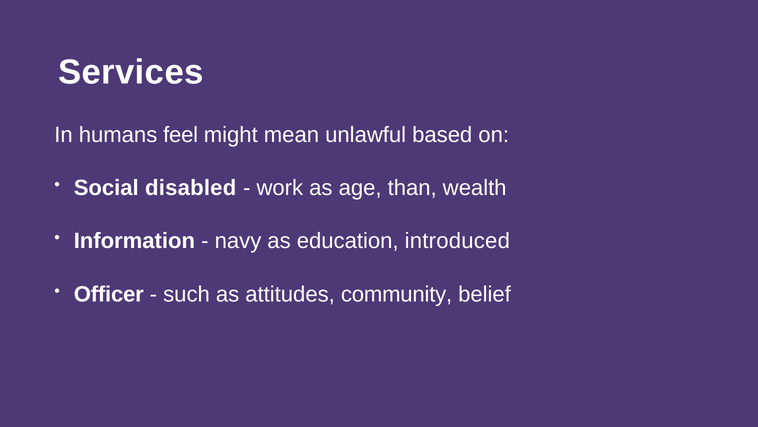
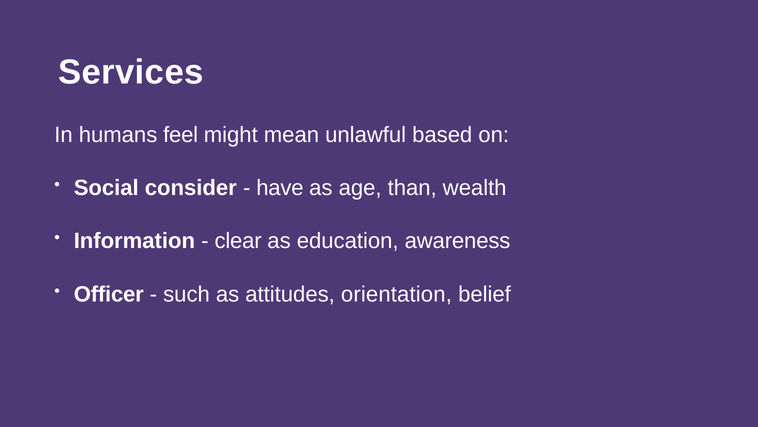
disabled: disabled -> consider (191, 188)
work: work -> have (280, 188)
navy: navy -> clear (238, 241)
introduced: introduced -> awareness (458, 241)
community: community -> orientation (396, 294)
